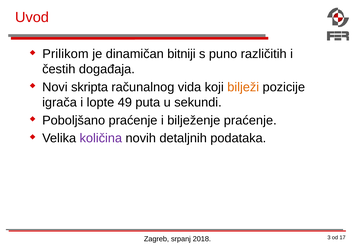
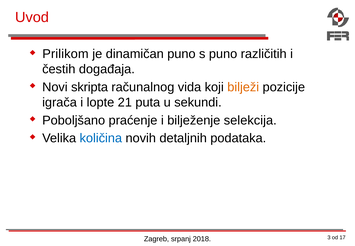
dinamičan bitniji: bitniji -> puno (181, 54)
49: 49 -> 21 (125, 102)
bilježenje praćenje: praćenje -> selekcija (250, 120)
količina colour: purple -> blue (101, 138)
